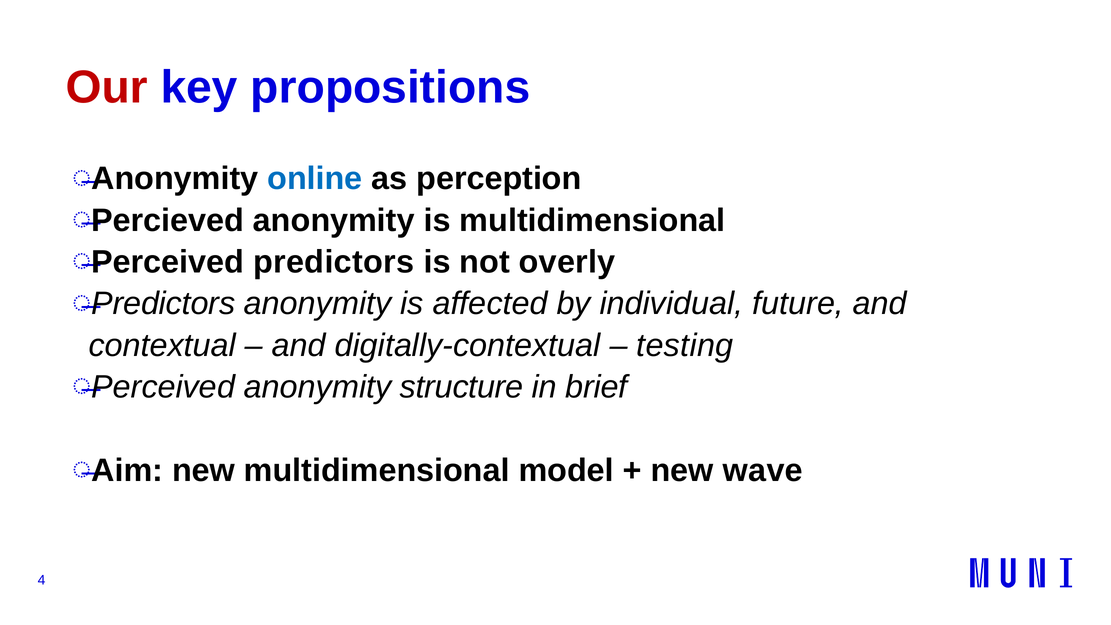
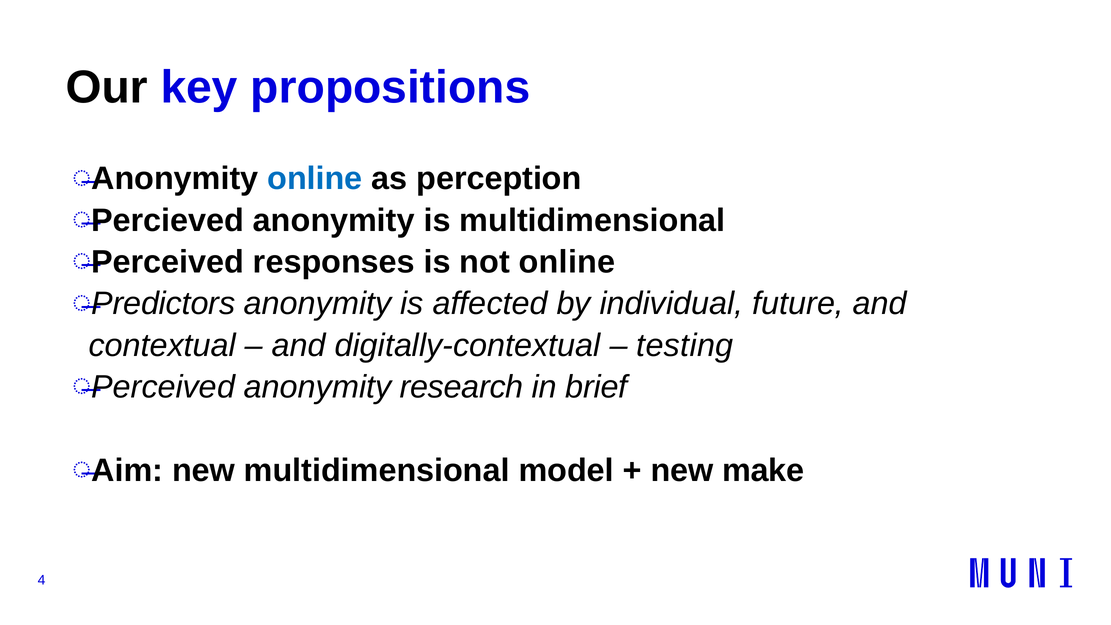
Our colour: red -> black (107, 87)
Perceived predictors: predictors -> responses (334, 262)
not overly: overly -> online (567, 262)
structure: structure -> research (462, 387)
wave: wave -> make (763, 470)
